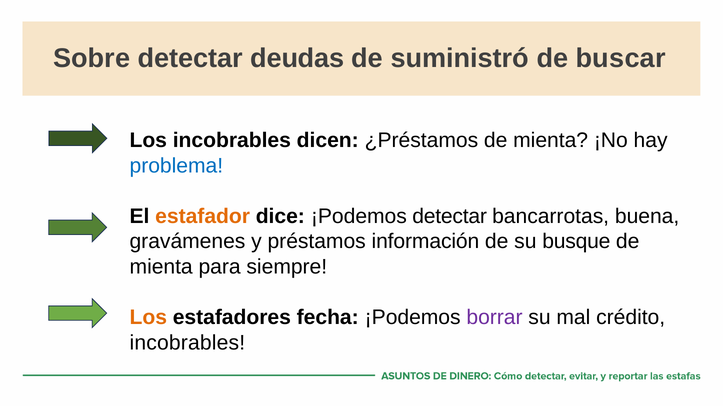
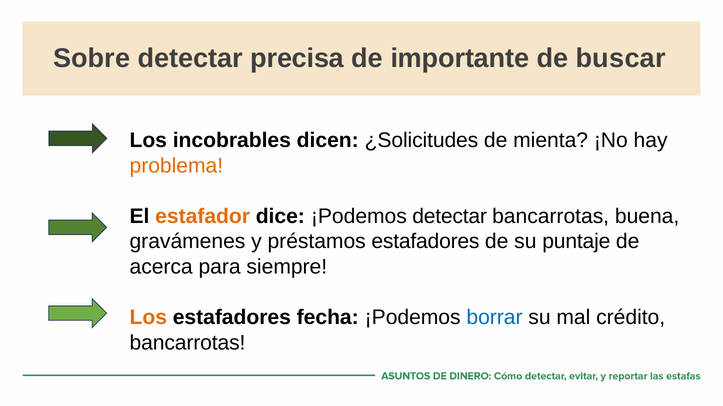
deudas: deudas -> precisa (297, 59)
suministró: suministró -> importante (460, 59)
¿Préstamos: ¿Préstamos -> ¿Solicitudes (422, 141)
problema colour: blue -> orange (176, 166)
préstamos información: información -> estafadores (425, 242)
busque: busque -> puntaje (576, 242)
mienta: mienta -> acerca (161, 267)
borrar colour: purple -> blue (495, 318)
incobrables: incobrables -> bancarrotas (188, 343)
